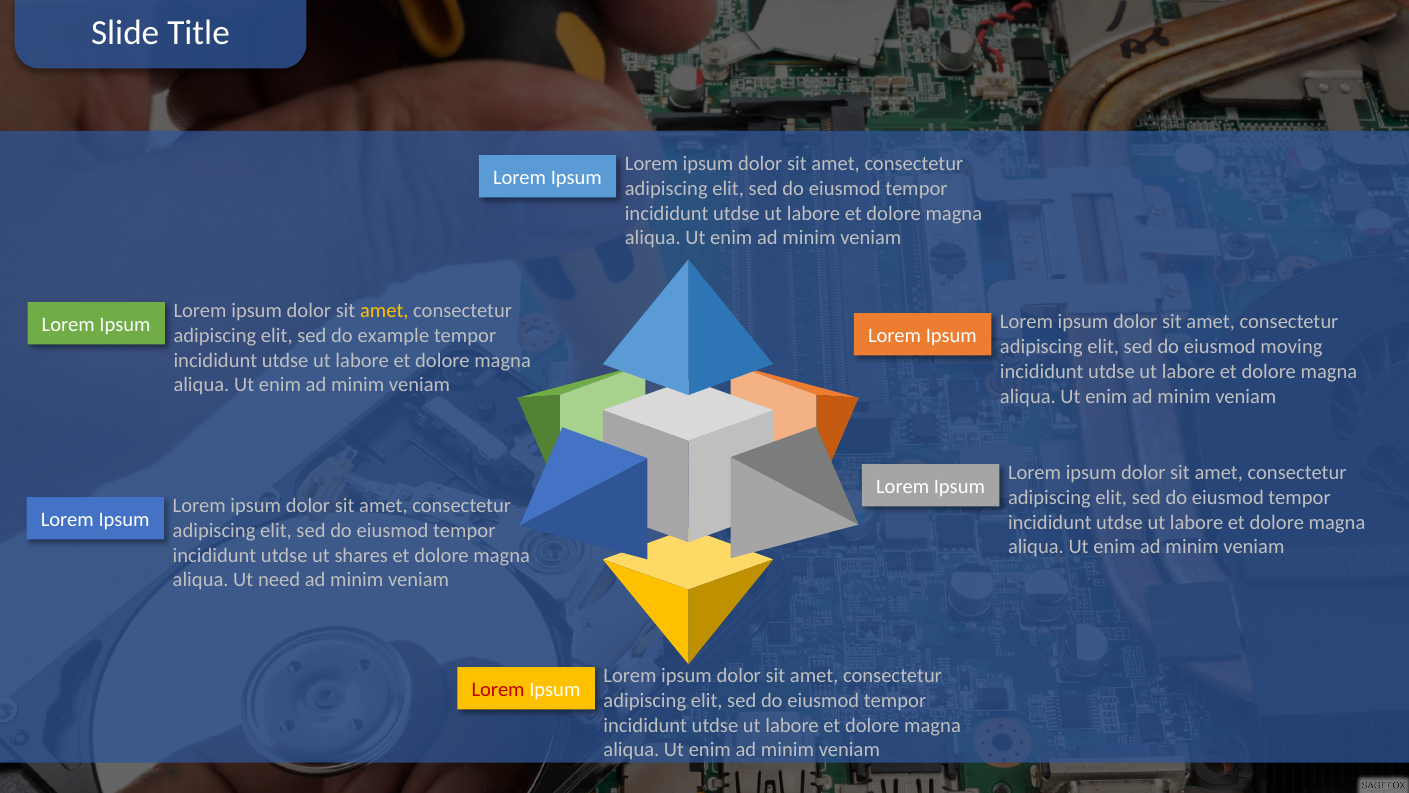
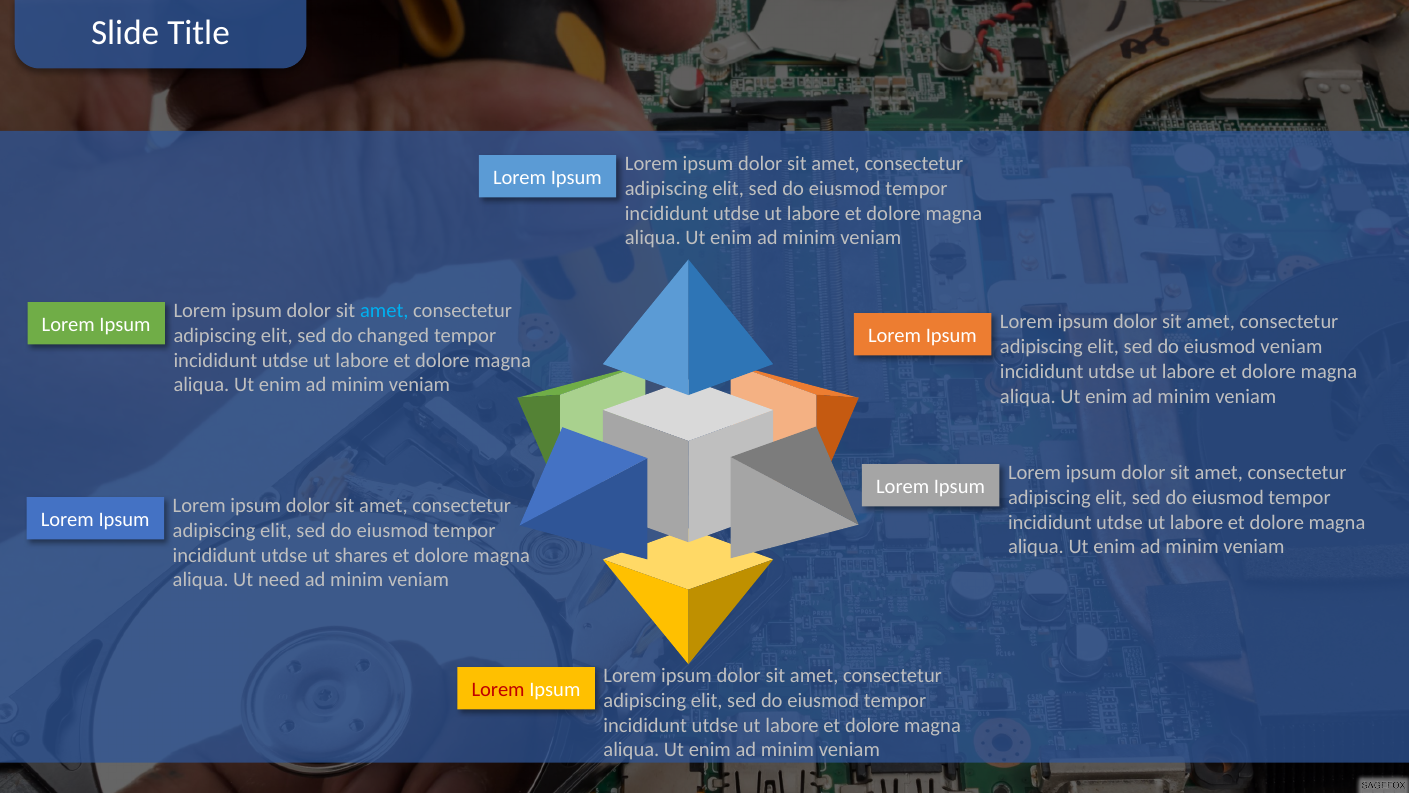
amet colour: yellow -> light blue (384, 311)
example: example -> changed (393, 335)
eiusmod moving: moving -> veniam (1291, 347)
